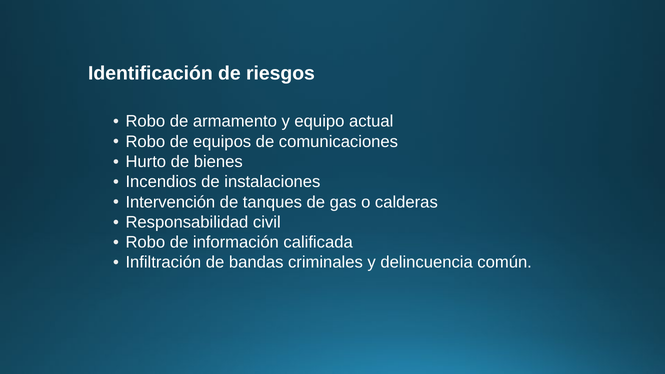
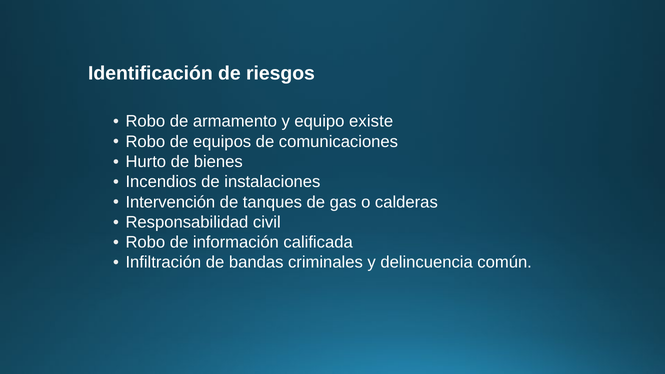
actual: actual -> existe (371, 122)
